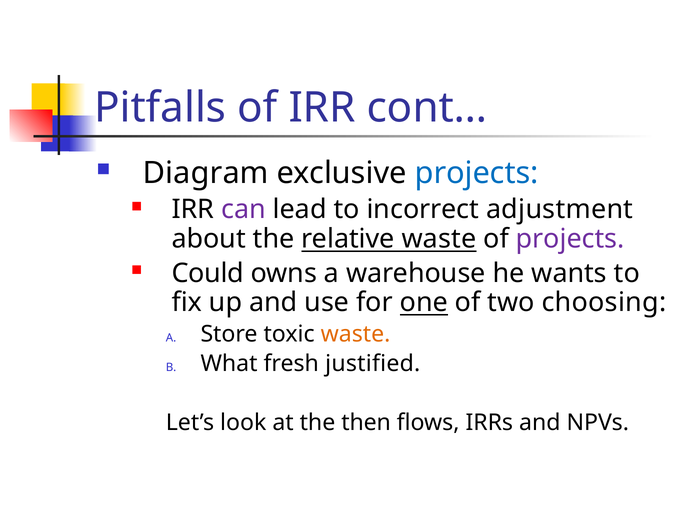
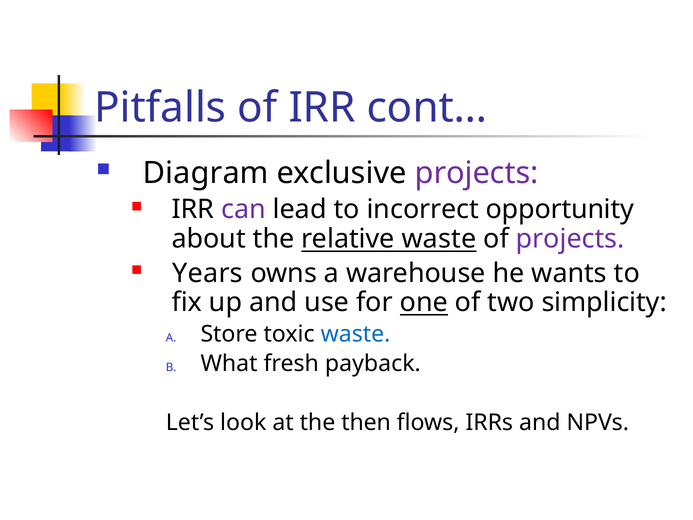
projects colour: blue -> purple (477, 173)
adjustment: adjustment -> opportunity (560, 209)
Could: Could -> Years (208, 273)
choosing: choosing -> simplicity (604, 302)
waste colour: orange -> blue (356, 334)
justified: justified -> payback (373, 363)
